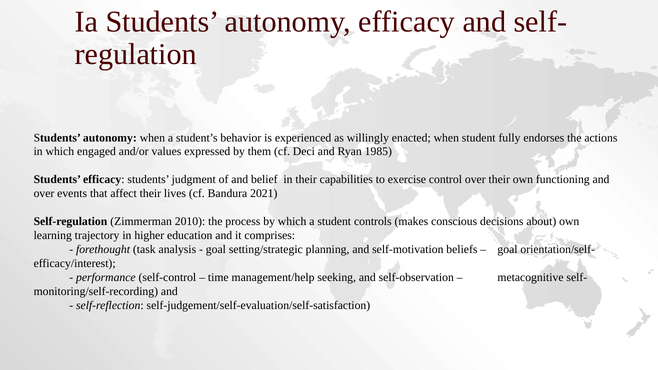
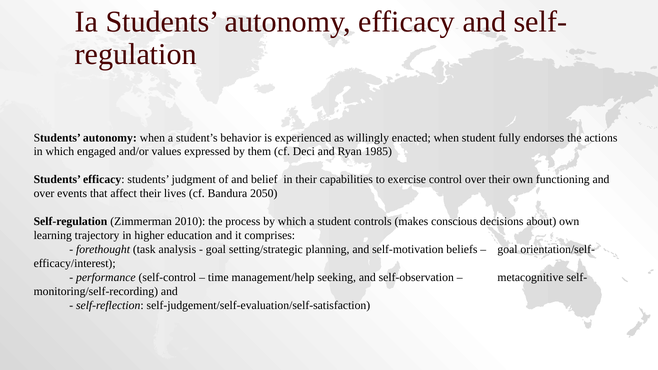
2021: 2021 -> 2050 (264, 194)
